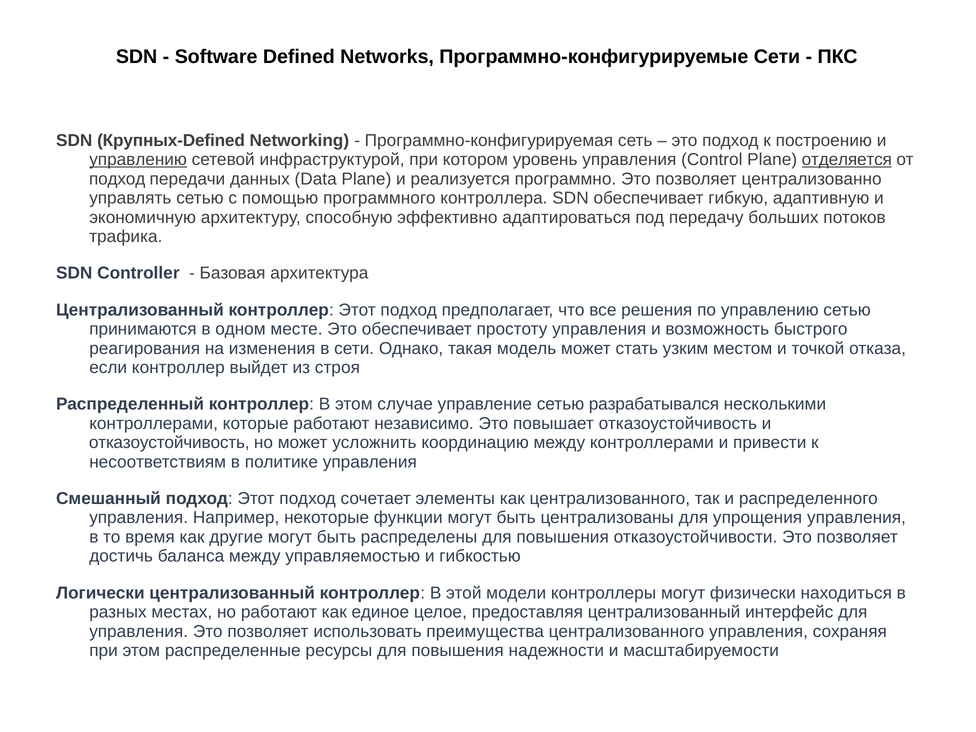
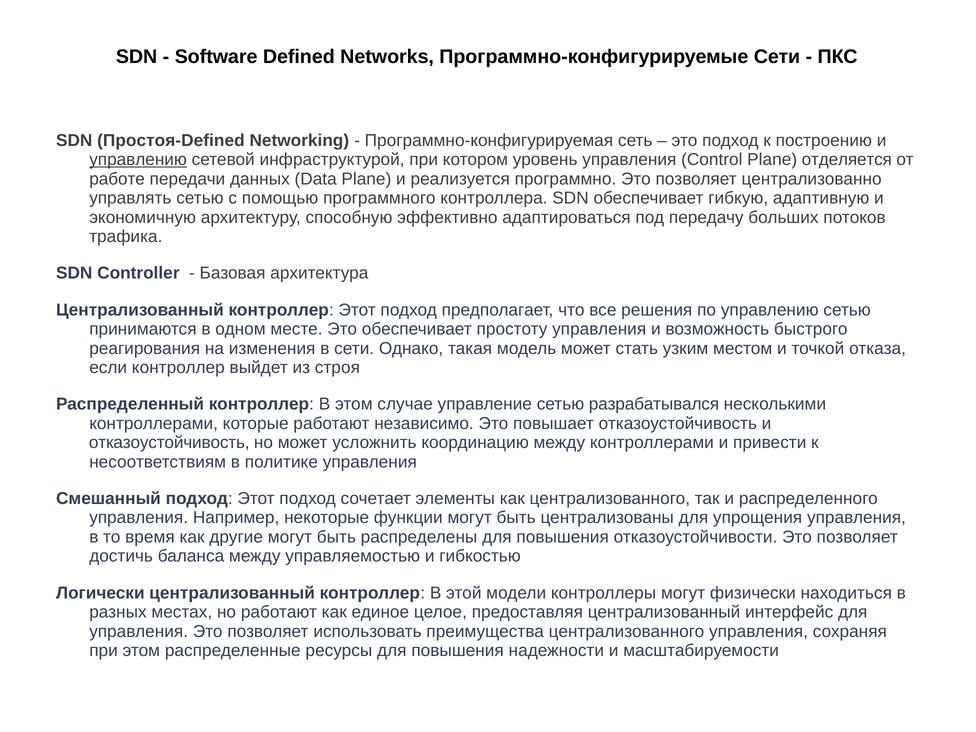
Крупных-Defined: Крупных-Defined -> Простоя-Defined (171, 140)
отделяется underline: present -> none (847, 160)
подход: подход -> работе (117, 179)
